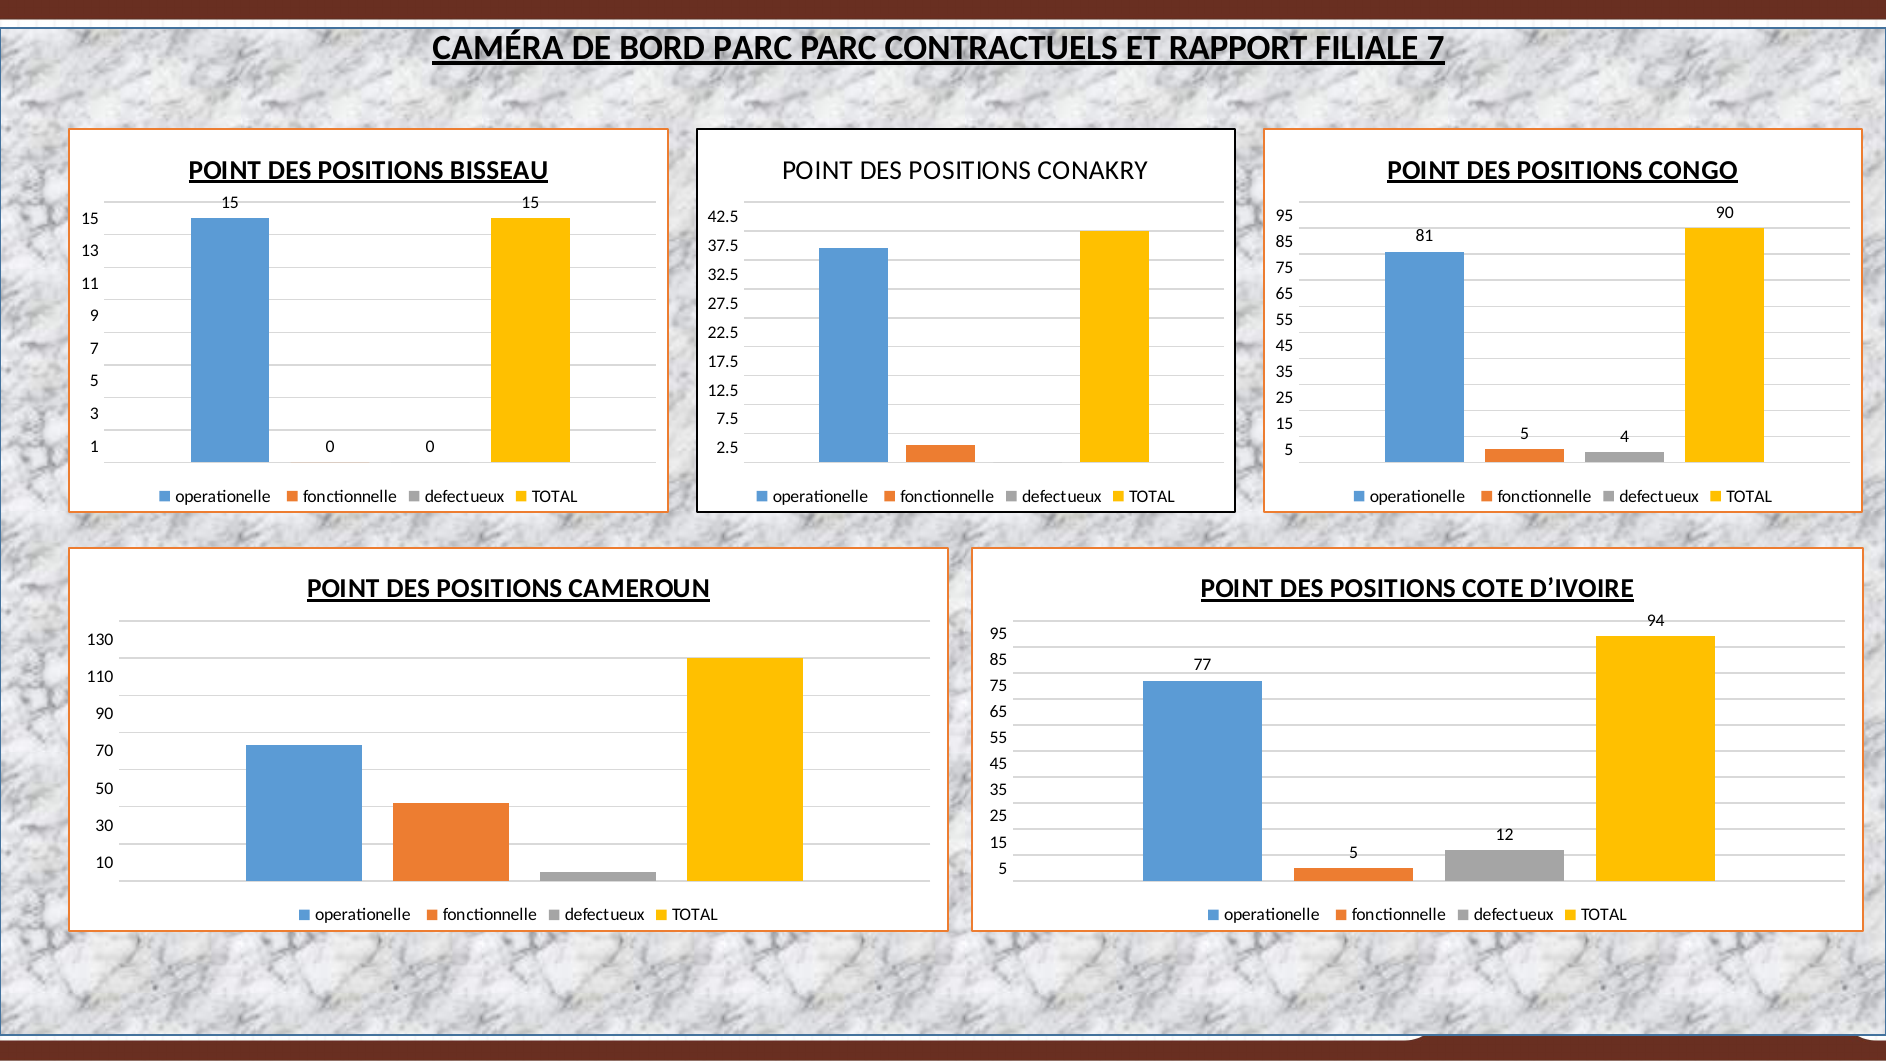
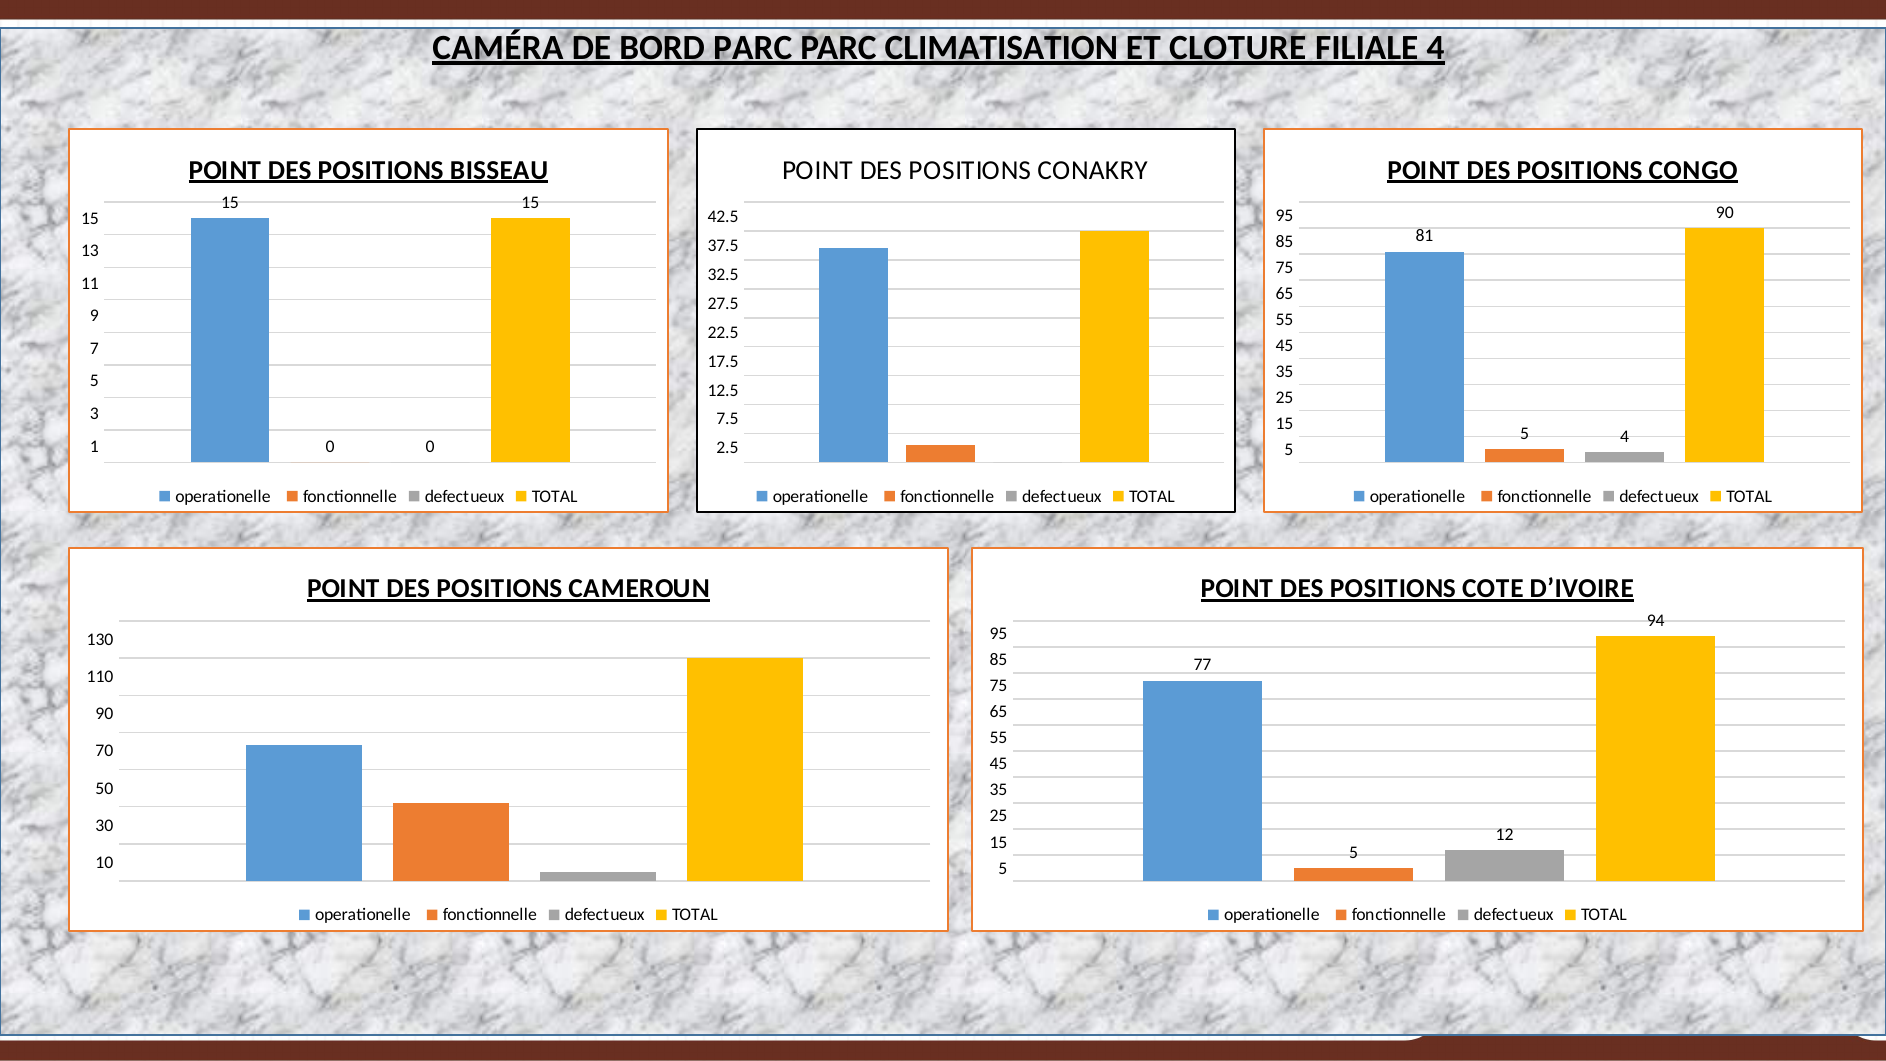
CONTRACTUELS: CONTRACTUELS -> CLIMATISATION (1001, 48)
RAPPORT: RAPPORT -> CLOTURE (1238, 48)
FILIALE 7: 7 -> 4 (1436, 48)
